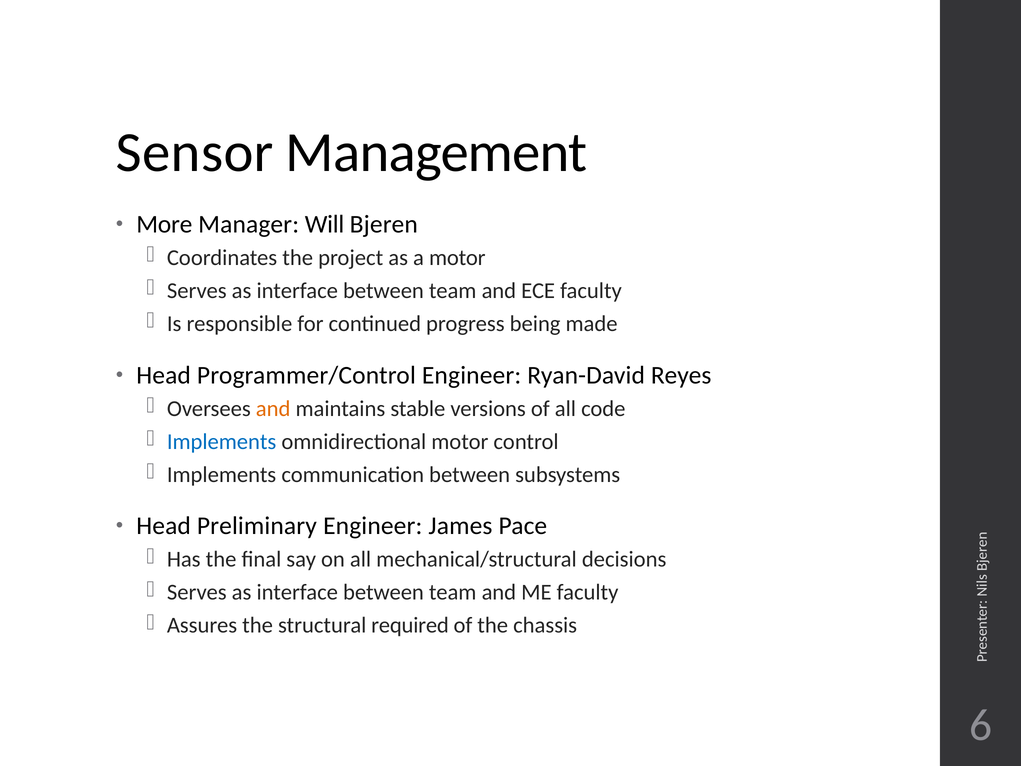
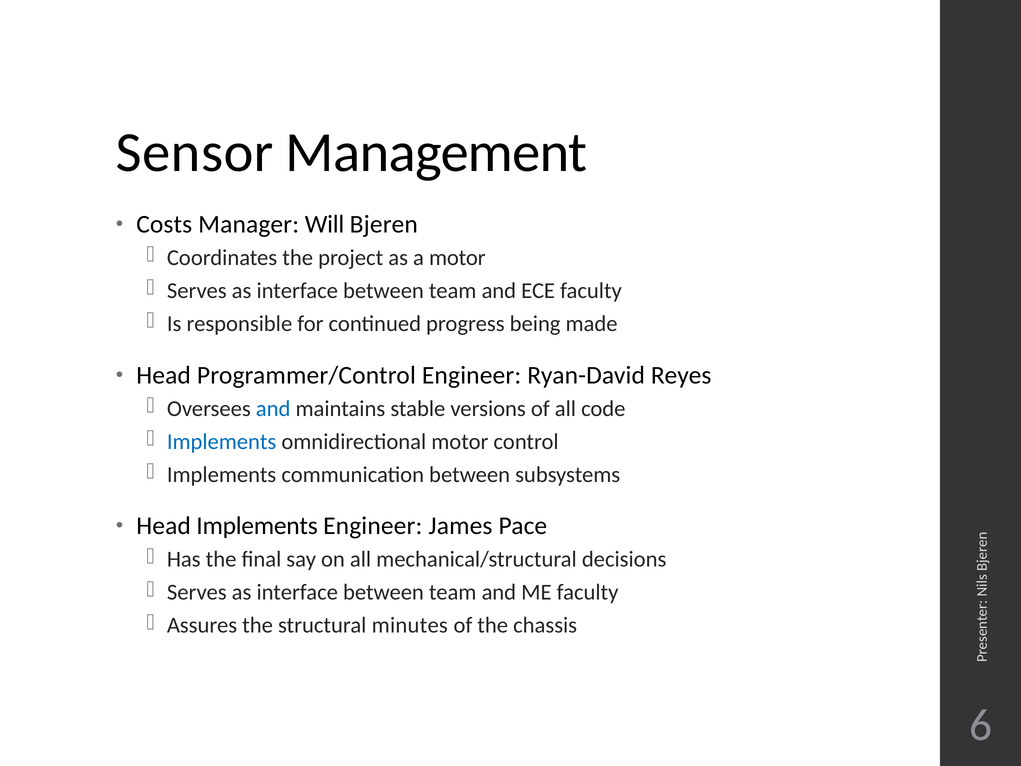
More: More -> Costs (164, 224)
and colour: orange -> blue (273, 408)
Head Preliminary: Preliminary -> Implements (257, 526)
required: required -> minutes (410, 625)
